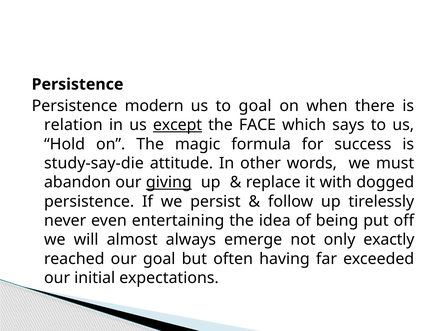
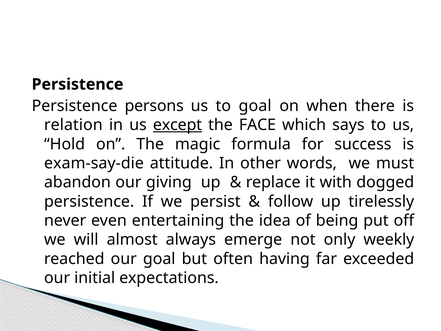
modern: modern -> persons (154, 106)
study-say-die: study-say-die -> exam-say-die (94, 163)
giving underline: present -> none (169, 182)
exactly: exactly -> weekly (389, 240)
